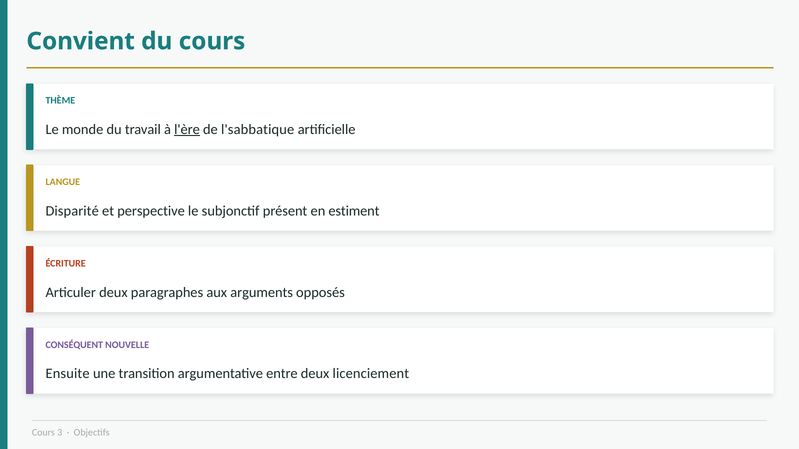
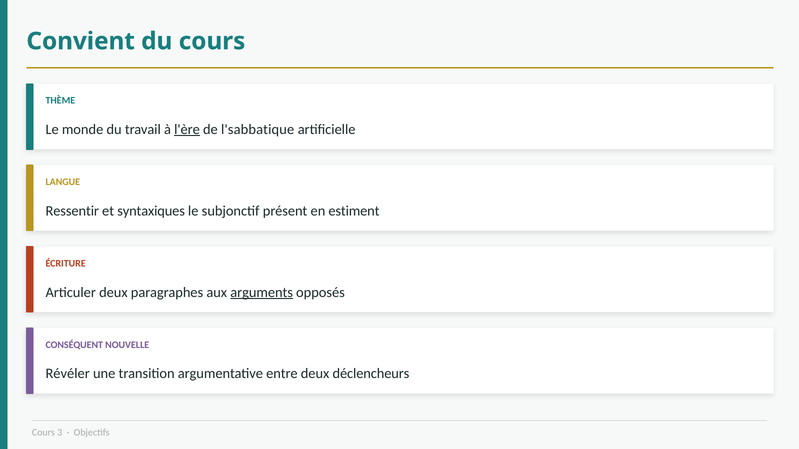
Disparité: Disparité -> Ressentir (72, 211)
perspective: perspective -> syntaxiques (151, 211)
arguments underline: none -> present (262, 293)
Ensuite: Ensuite -> Révéler (68, 374)
licenciement: licenciement -> déclencheurs (371, 374)
